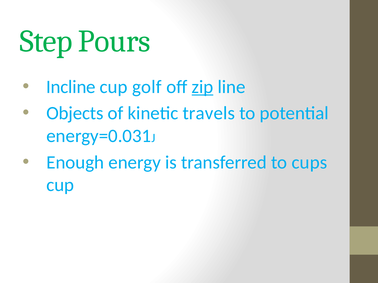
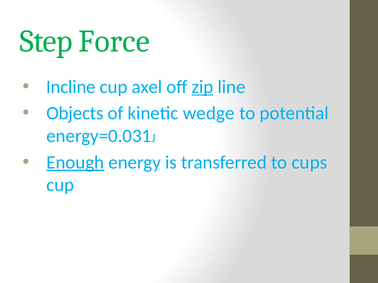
Pours: Pours -> Force (114, 41)
golf: golf -> axel (147, 87)
travels: travels -> wedge (209, 113)
Enough underline: none -> present (75, 163)
